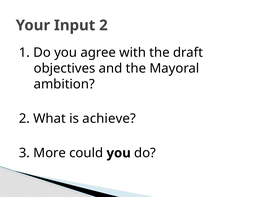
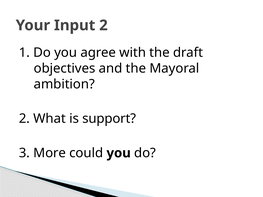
achieve: achieve -> support (109, 119)
